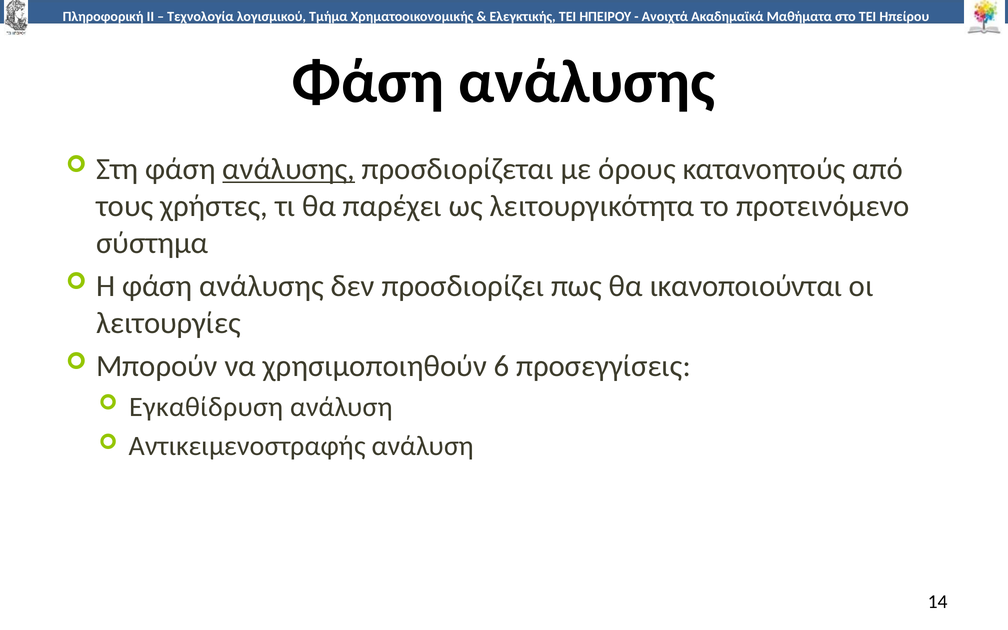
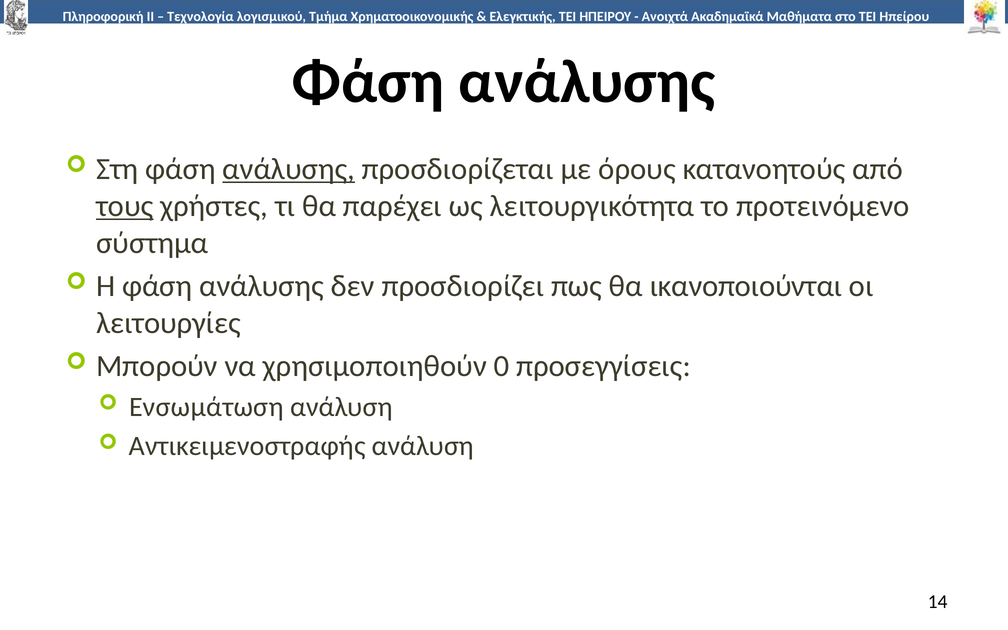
τους underline: none -> present (125, 206)
6: 6 -> 0 (501, 366)
Εγκαθίδρυση: Εγκαθίδρυση -> Ενσωμάτωση (206, 407)
